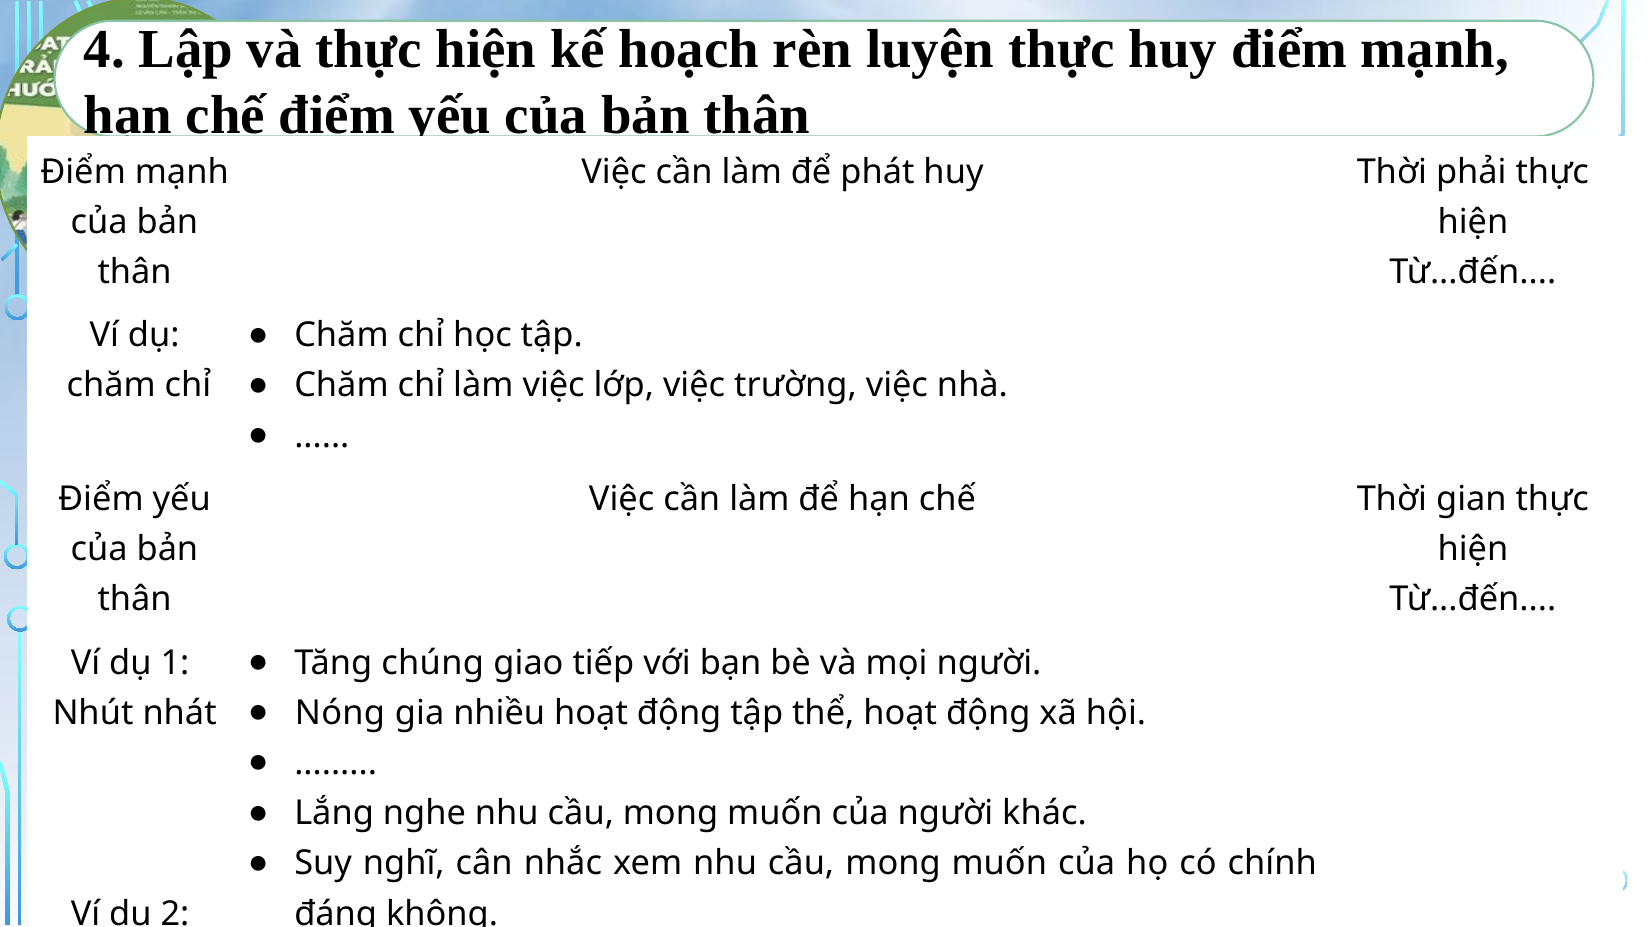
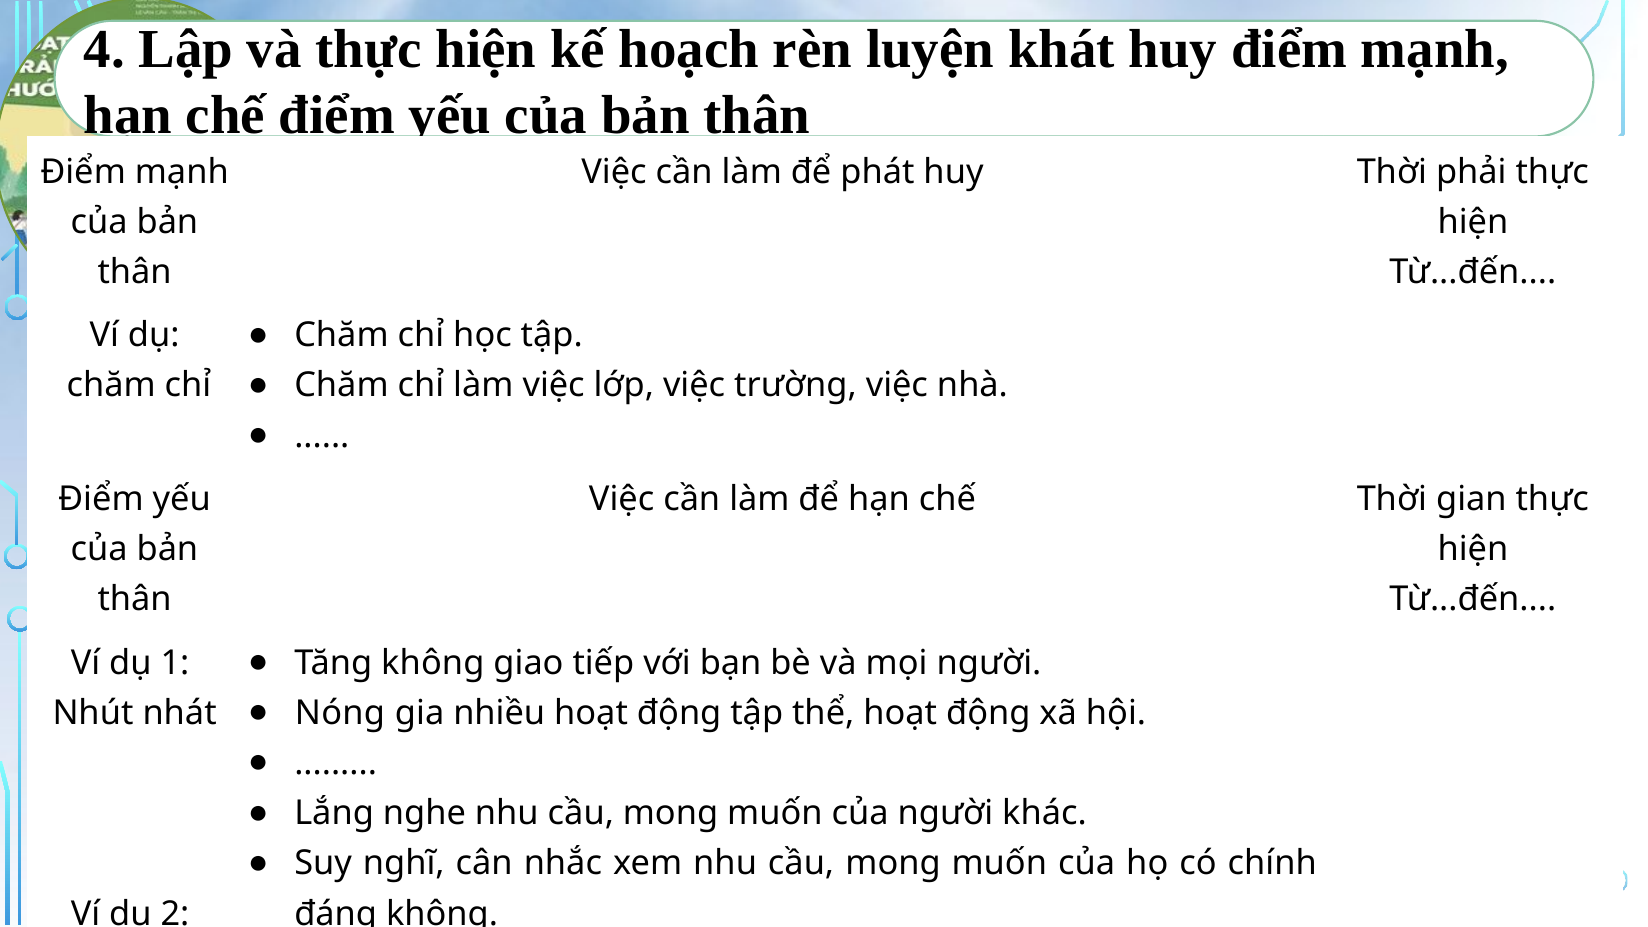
thực: thực -> khát (1062, 49)
Tăng chúng: chúng -> không (433, 663)
